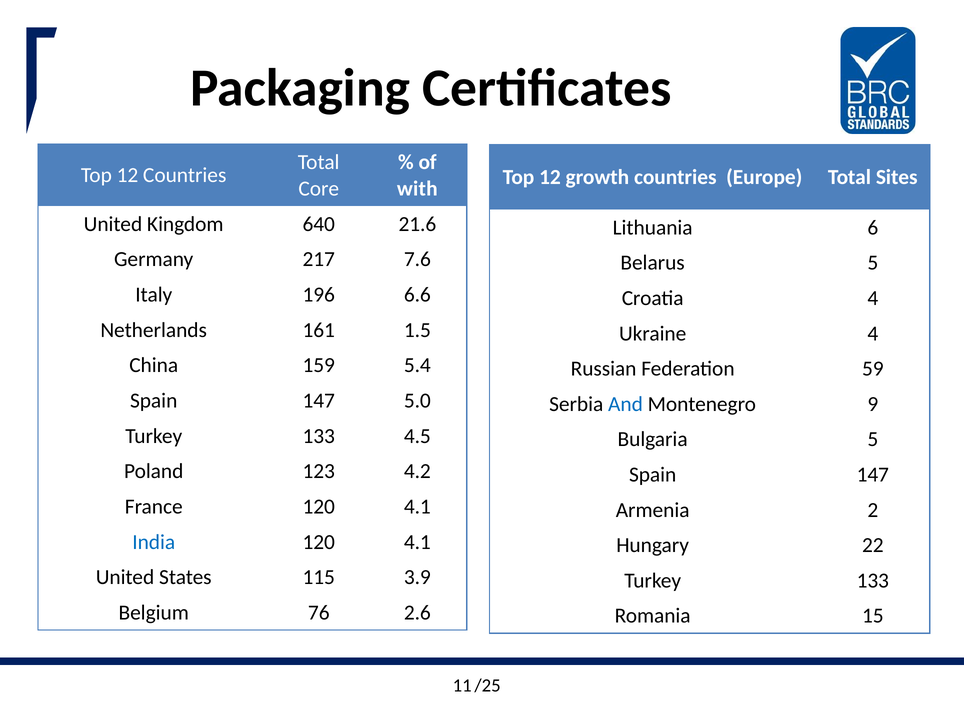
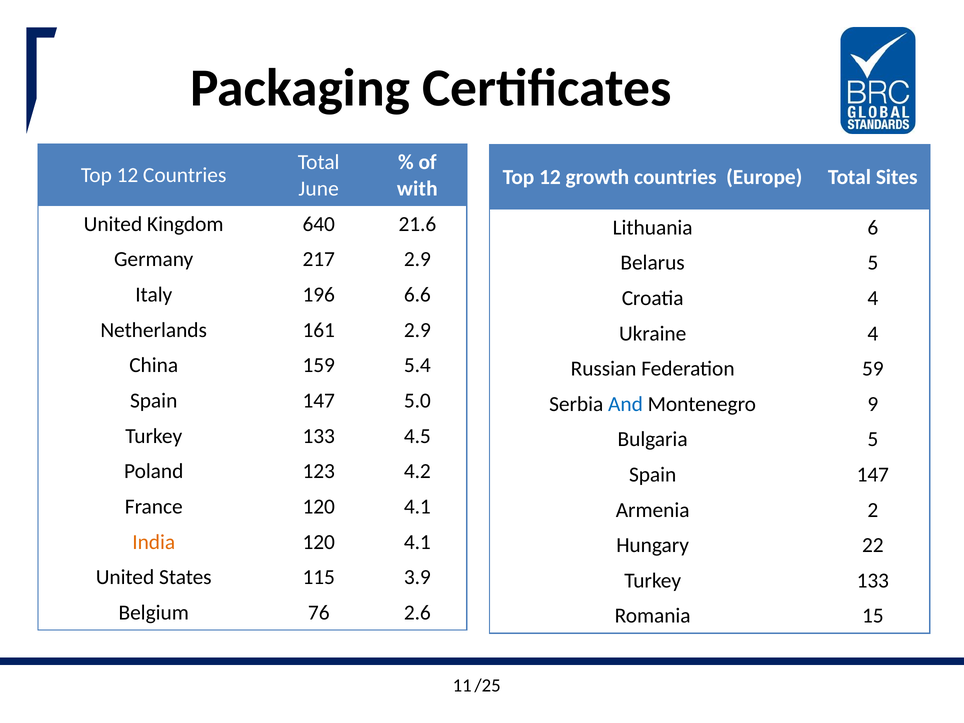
Core: Core -> June (319, 188)
217 7.6: 7.6 -> 2.9 (417, 259)
161 1.5: 1.5 -> 2.9 (417, 330)
India colour: blue -> orange (154, 542)
